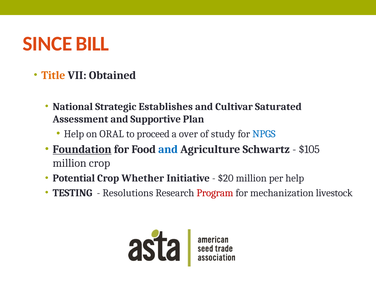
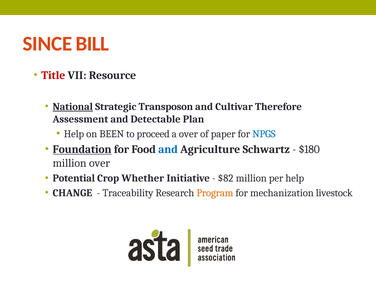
Title colour: orange -> red (53, 75)
Obtained: Obtained -> Resource (112, 75)
National underline: none -> present (73, 107)
Establishes: Establishes -> Transposon (166, 107)
Saturated: Saturated -> Therefore (278, 107)
Supportive: Supportive -> Detectable (156, 119)
ORAL: ORAL -> BEEN (112, 134)
study: study -> paper (223, 134)
$105: $105 -> $180 (309, 149)
million crop: crop -> over (100, 163)
$20: $20 -> $82 (226, 178)
TESTING: TESTING -> CHANGE (72, 193)
Resolutions: Resolutions -> Traceability (128, 193)
Program colour: red -> orange (215, 193)
